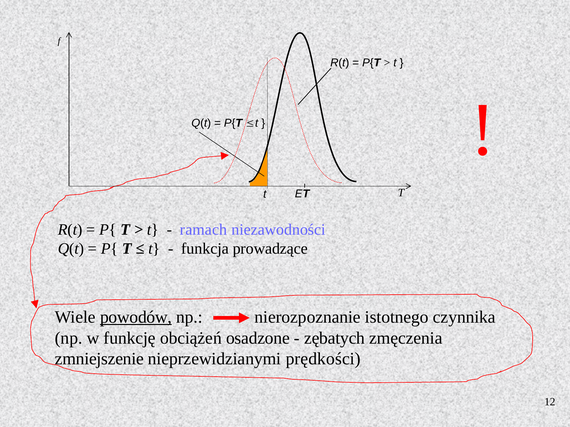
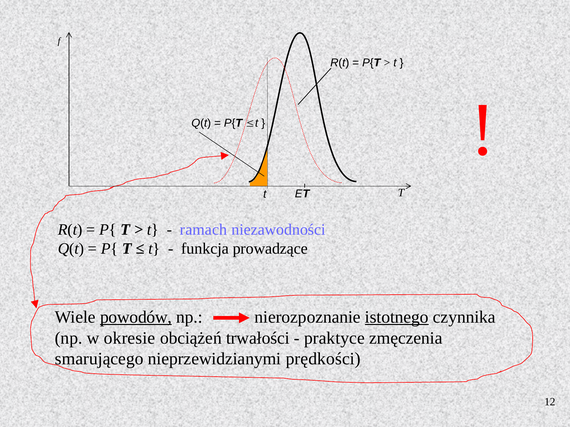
istotnego underline: none -> present (397, 318)
funkcję: funkcję -> okresie (130, 338)
osadzone: osadzone -> trwałości (258, 338)
zębatych: zębatych -> praktyce (334, 338)
zmniejszenie: zmniejszenie -> smarującego (99, 359)
